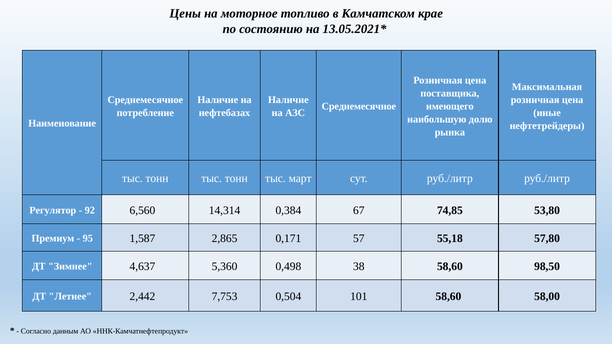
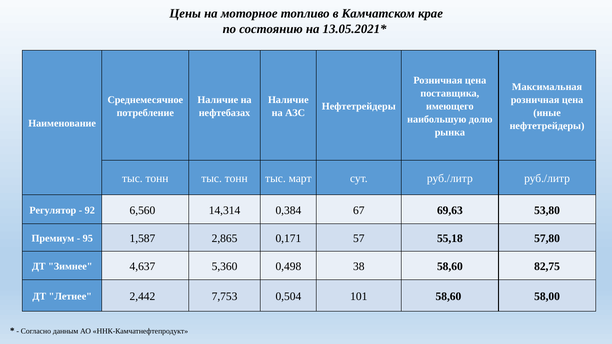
Среднемесячное: Среднемесячное -> Нефтетрейдеры (359, 106)
74,85: 74,85 -> 69,63 (450, 211)
98,50: 98,50 -> 82,75 (547, 267)
